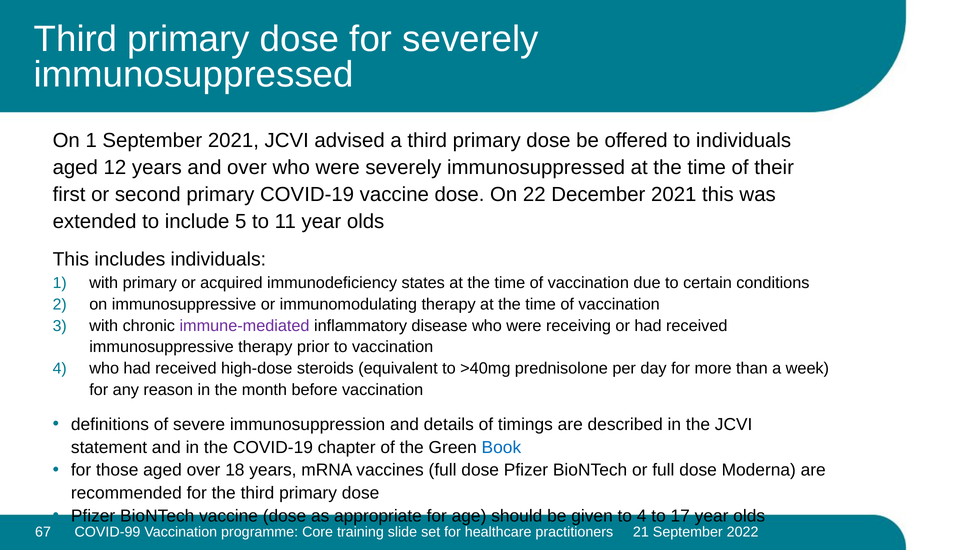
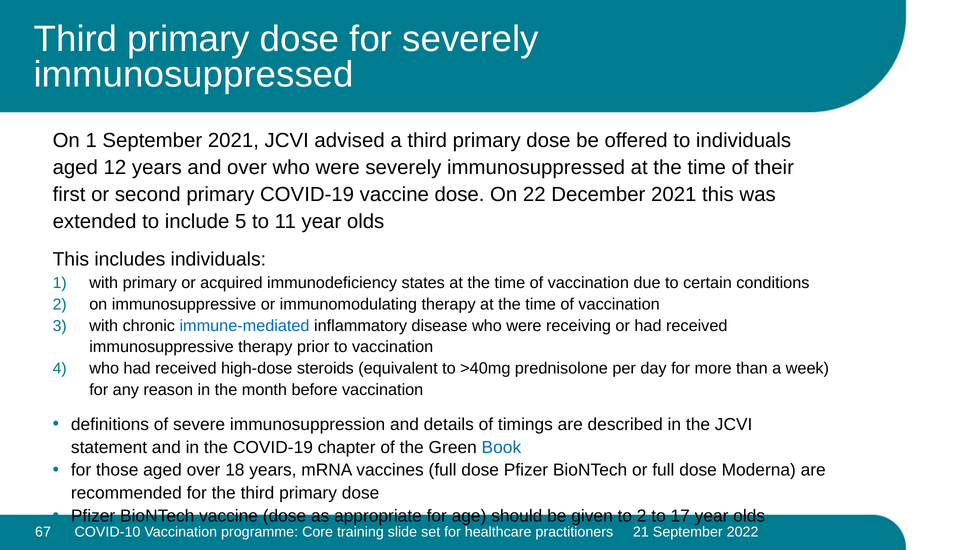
immune-mediated colour: purple -> blue (245, 326)
to 4: 4 -> 2 (642, 516)
COVID-99: COVID-99 -> COVID-10 (107, 532)
